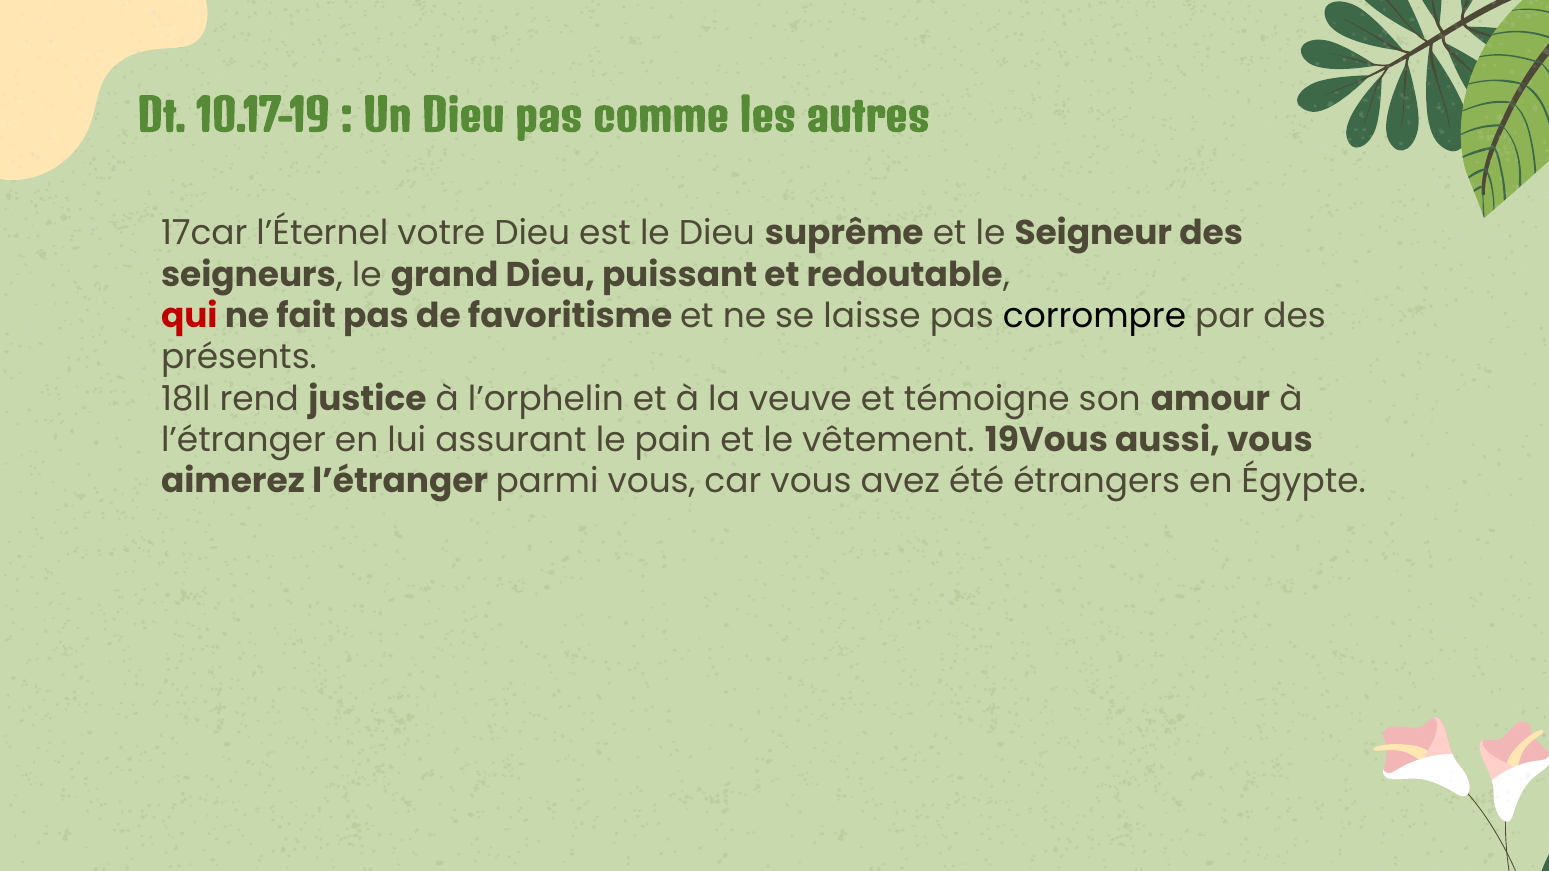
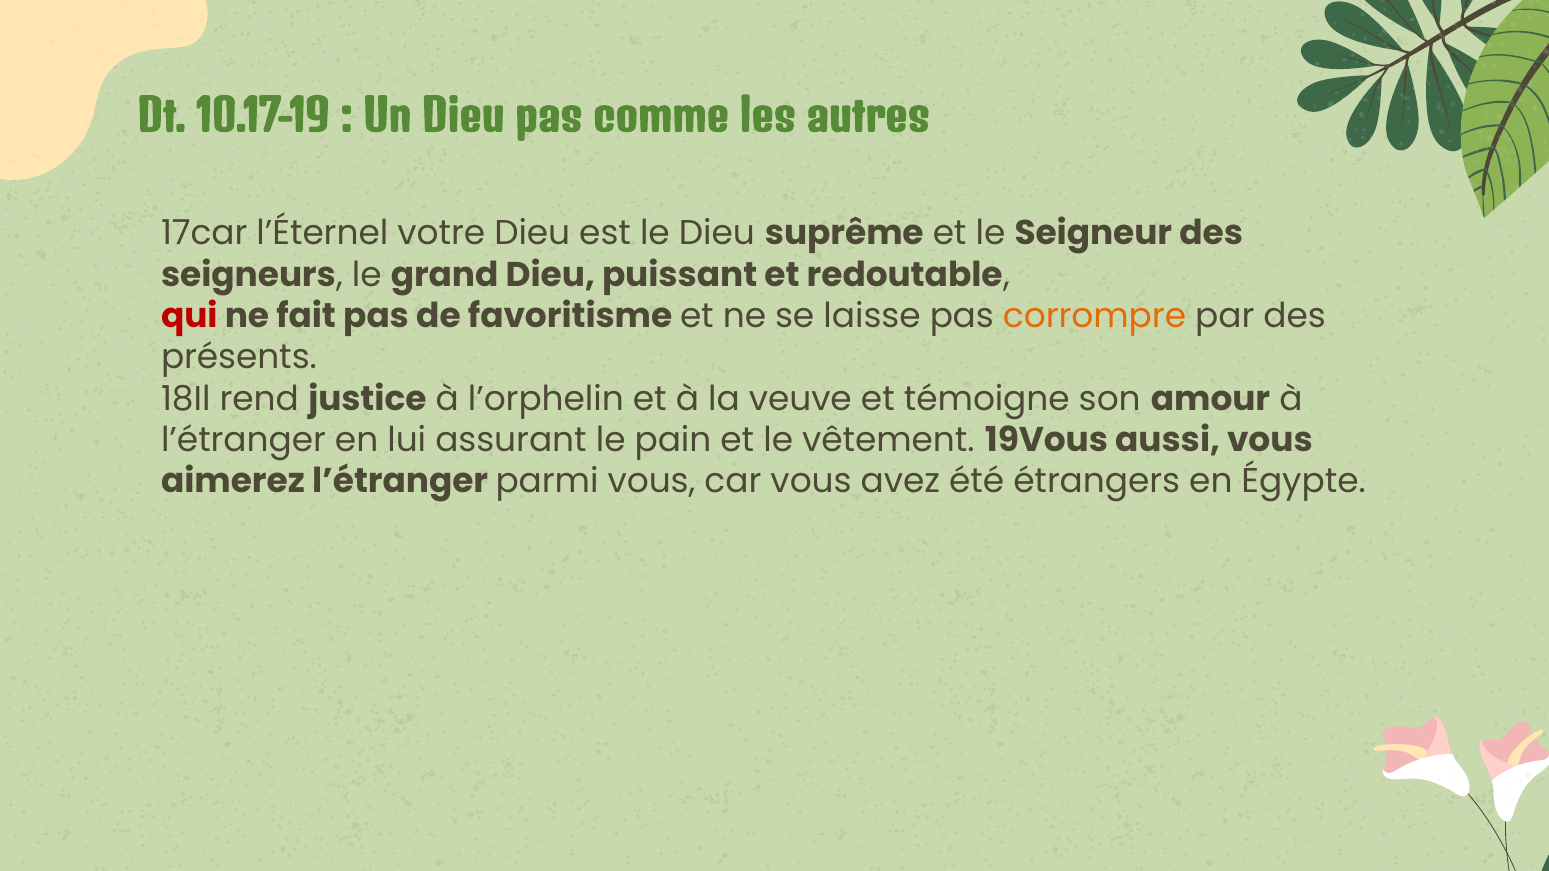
corrompre colour: black -> orange (1095, 316)
